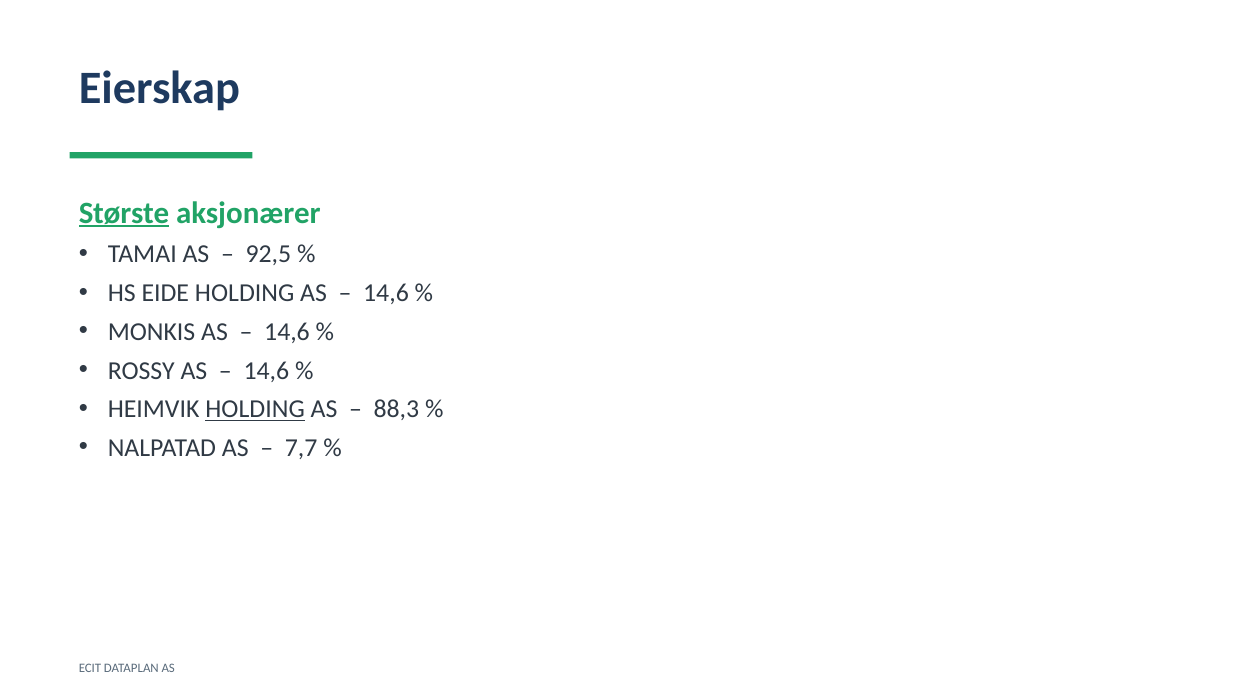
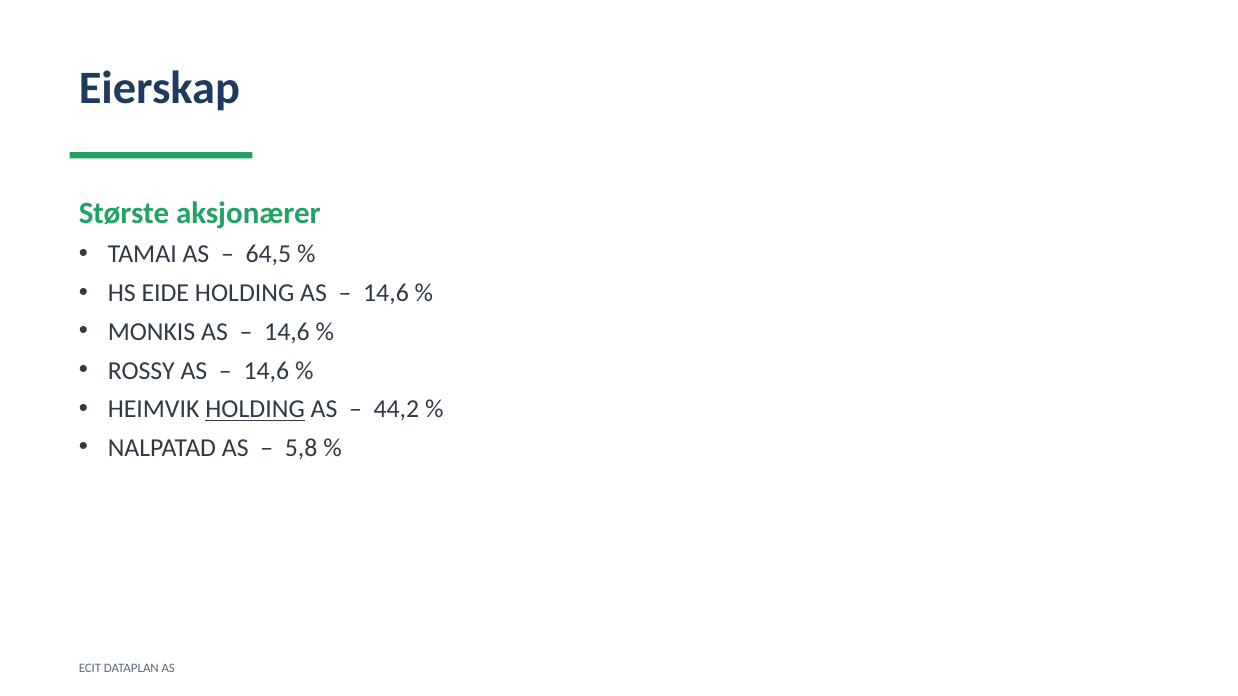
Største underline: present -> none (124, 213)
92,5: 92,5 -> 64,5 (268, 255)
88,3: 88,3 -> 44,2 (396, 409)
7,7: 7,7 -> 5,8 (301, 448)
